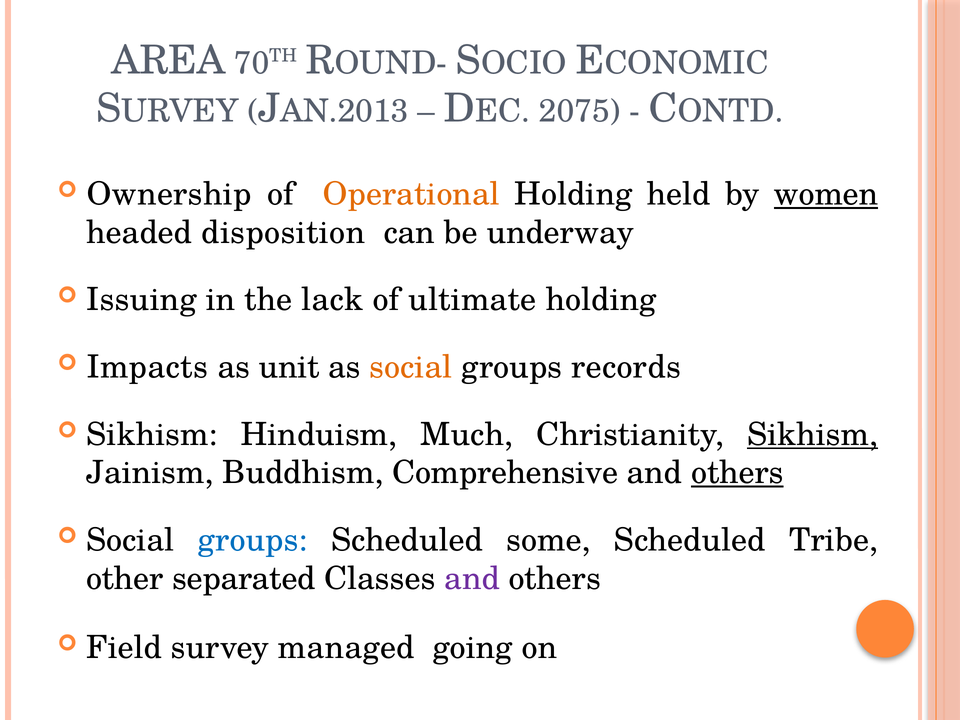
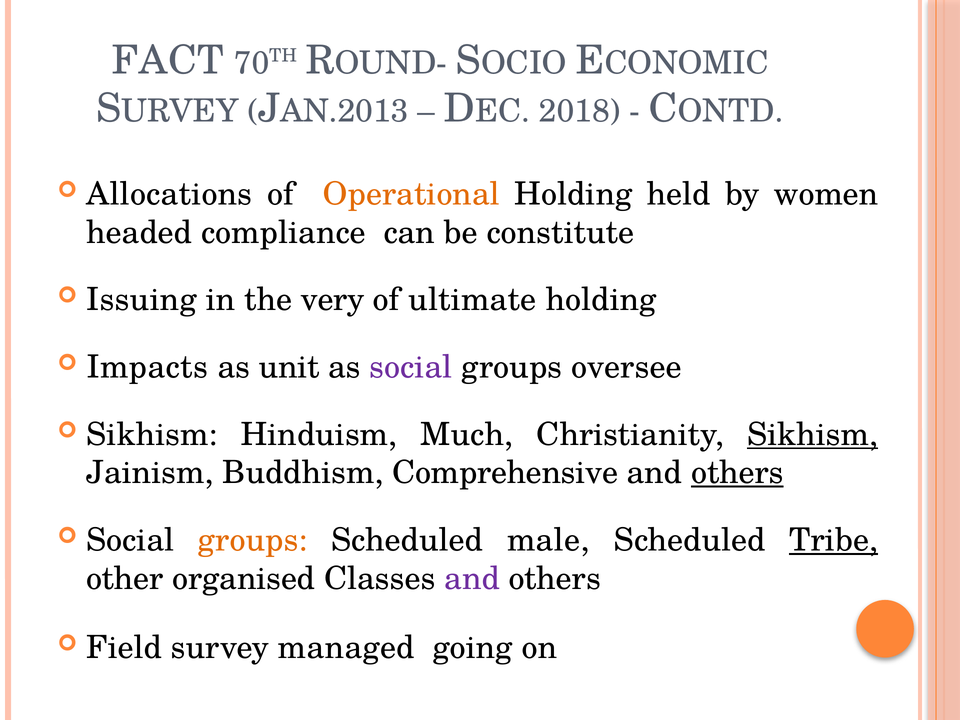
AREA: AREA -> FACT (168, 60)
2075: 2075 -> 2018 (580, 111)
Ownership: Ownership -> Allocations (169, 194)
women underline: present -> none (826, 194)
disposition: disposition -> compliance (283, 233)
underway: underway -> constitute (560, 233)
lack: lack -> very (333, 300)
social colour: orange -> purple (411, 367)
records: records -> oversee (626, 367)
groups colour: blue -> orange (253, 540)
some: some -> male (548, 540)
Tribe underline: none -> present (834, 540)
separated: separated -> organised (244, 579)
